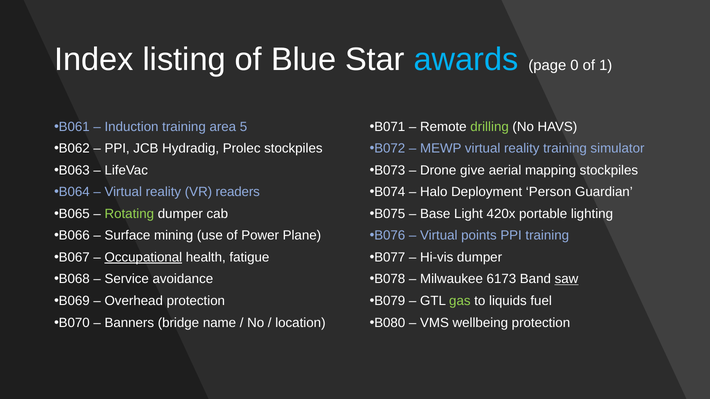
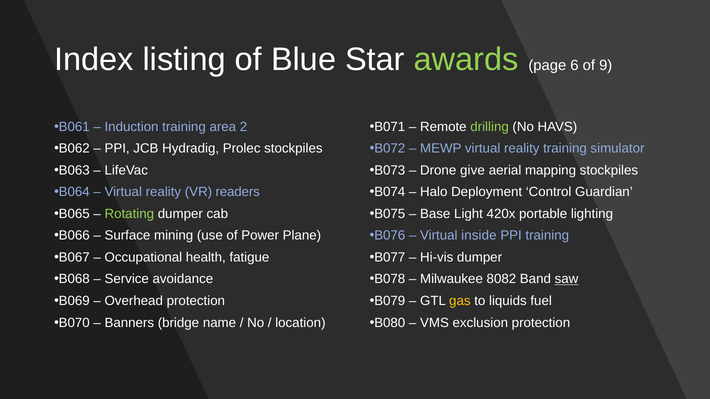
awards colour: light blue -> light green (466, 60)
0: 0 -> 6 (574, 66)
1: 1 -> 9 (606, 66)
5: 5 -> 2 (244, 127)
Person: Person -> Control (549, 192)
points: points -> inside (479, 236)
Occupational underline: present -> none (143, 258)
6173: 6173 -> 8082 (501, 279)
gas colour: light green -> yellow (460, 301)
wellbeing: wellbeing -> exclusion (480, 323)
